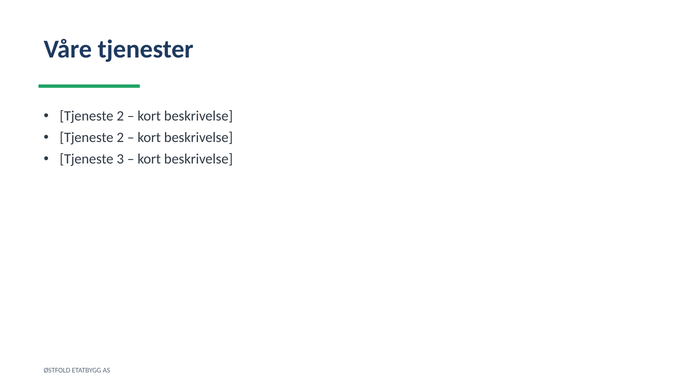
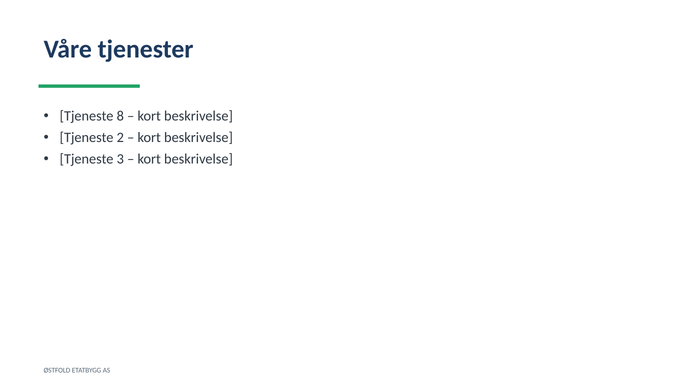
2: 2 -> 8 (120, 116)
